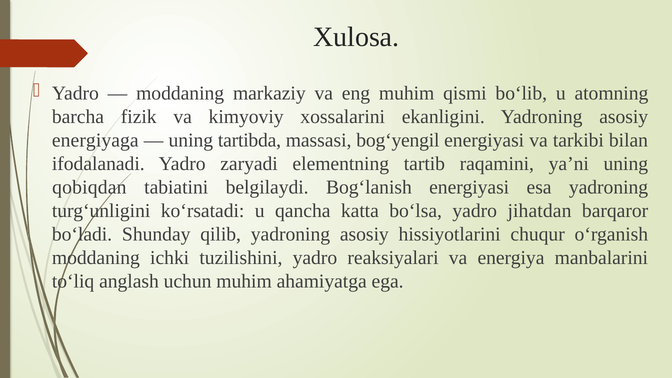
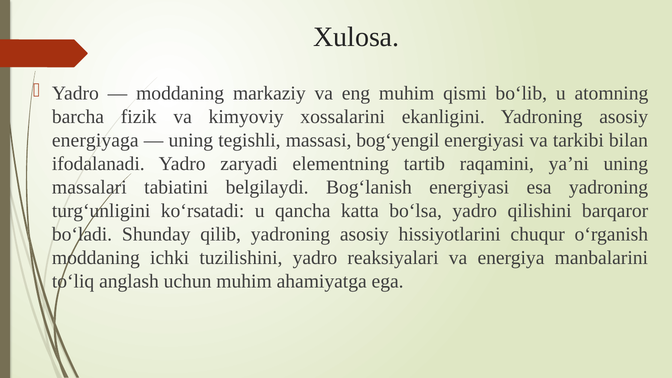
tartibda: tartibda -> tegishli (249, 140)
qobiqdan: qobiqdan -> massalari (89, 187)
jihatdan: jihatdan -> qilishini (540, 211)
